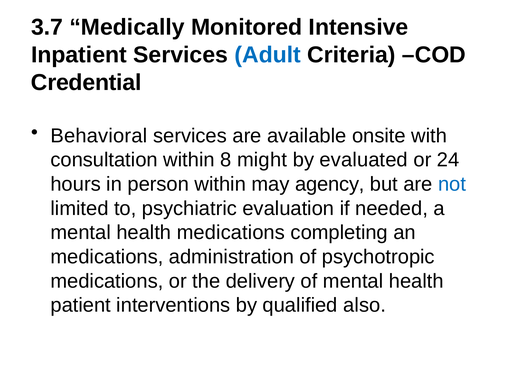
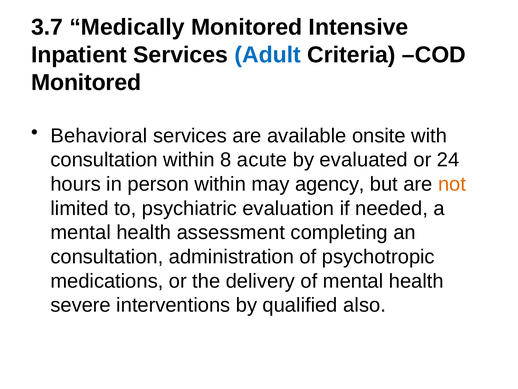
Credential: Credential -> Monitored (86, 82)
might: might -> acute (262, 160)
not colour: blue -> orange (452, 184)
health medications: medications -> assessment (231, 232)
medications: medications -> consultation (107, 256)
patient: patient -> severe (81, 305)
